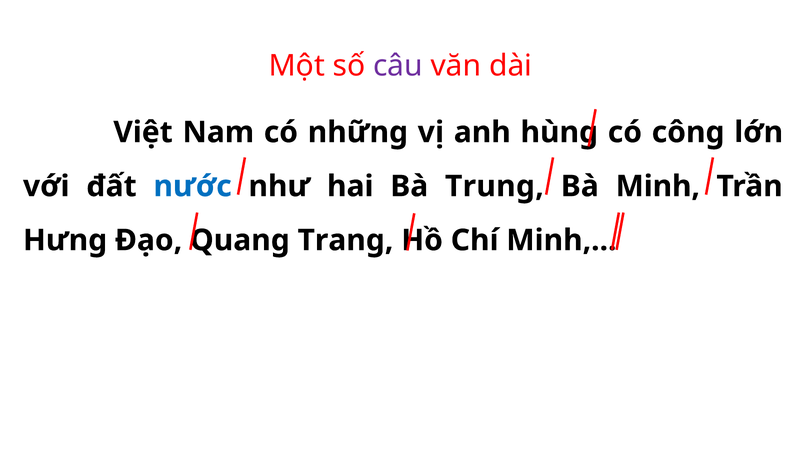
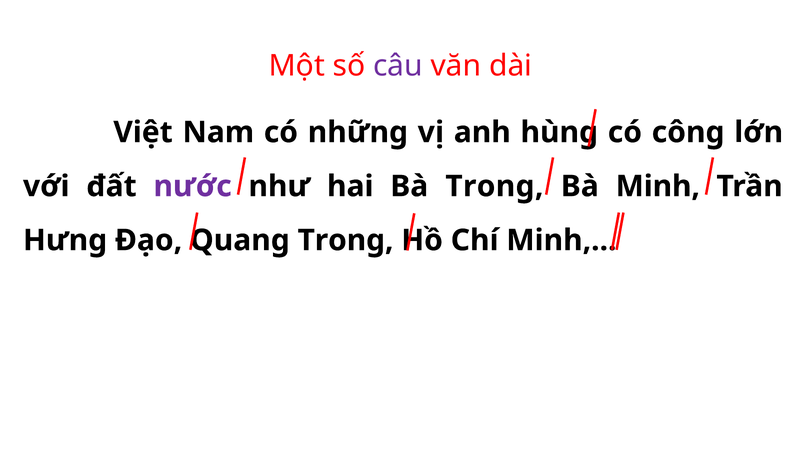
nước colour: blue -> purple (193, 187)
Bà Trung: Trung -> Trong (494, 187)
Quang Trang: Trang -> Trong (346, 241)
